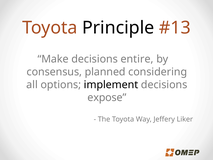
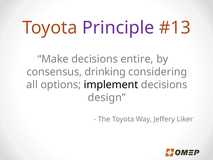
Principle colour: black -> purple (118, 28)
planned: planned -> drinking (105, 72)
expose: expose -> design (107, 97)
